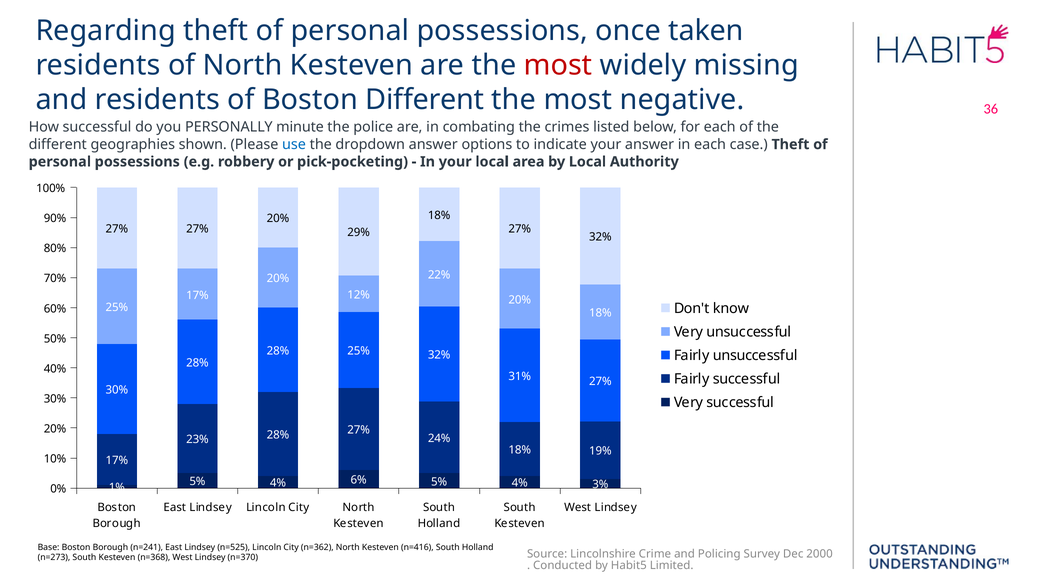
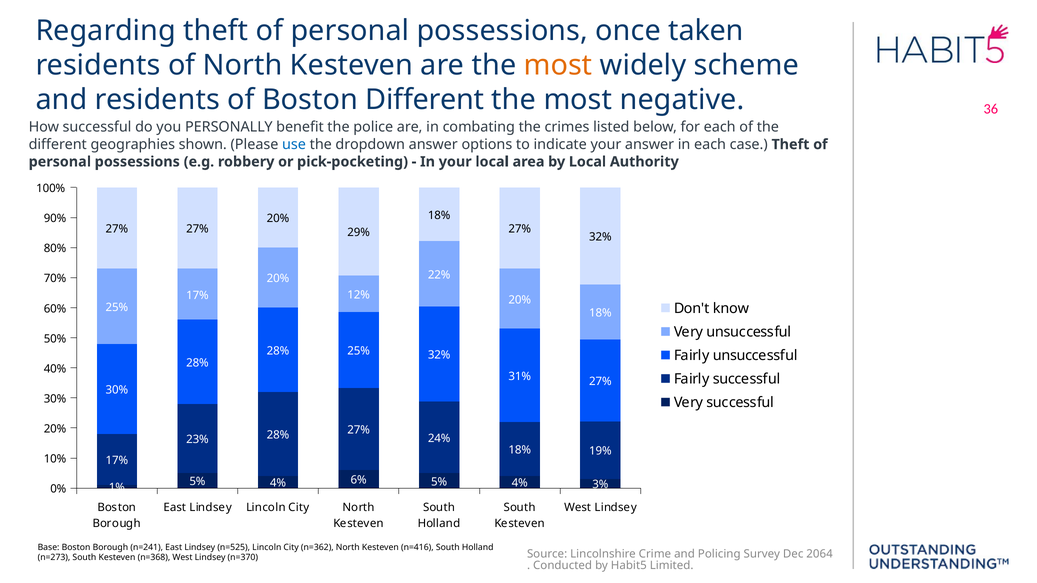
most colour: red -> orange (558, 65)
missing: missing -> scheme (746, 65)
minute: minute -> benefit (300, 127)
2000: 2000 -> 2064 (820, 554)
